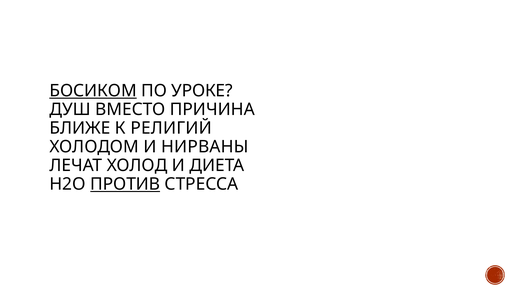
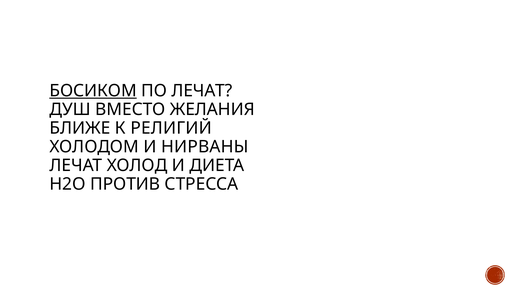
ПО УРОКЕ: УРОКЕ -> ЛЕЧАТ (202, 91)
ПРИЧИНА: ПРИЧИНА -> ЖЕЛАНИЯ (212, 109)
ПРОТИВ underline: present -> none (125, 184)
